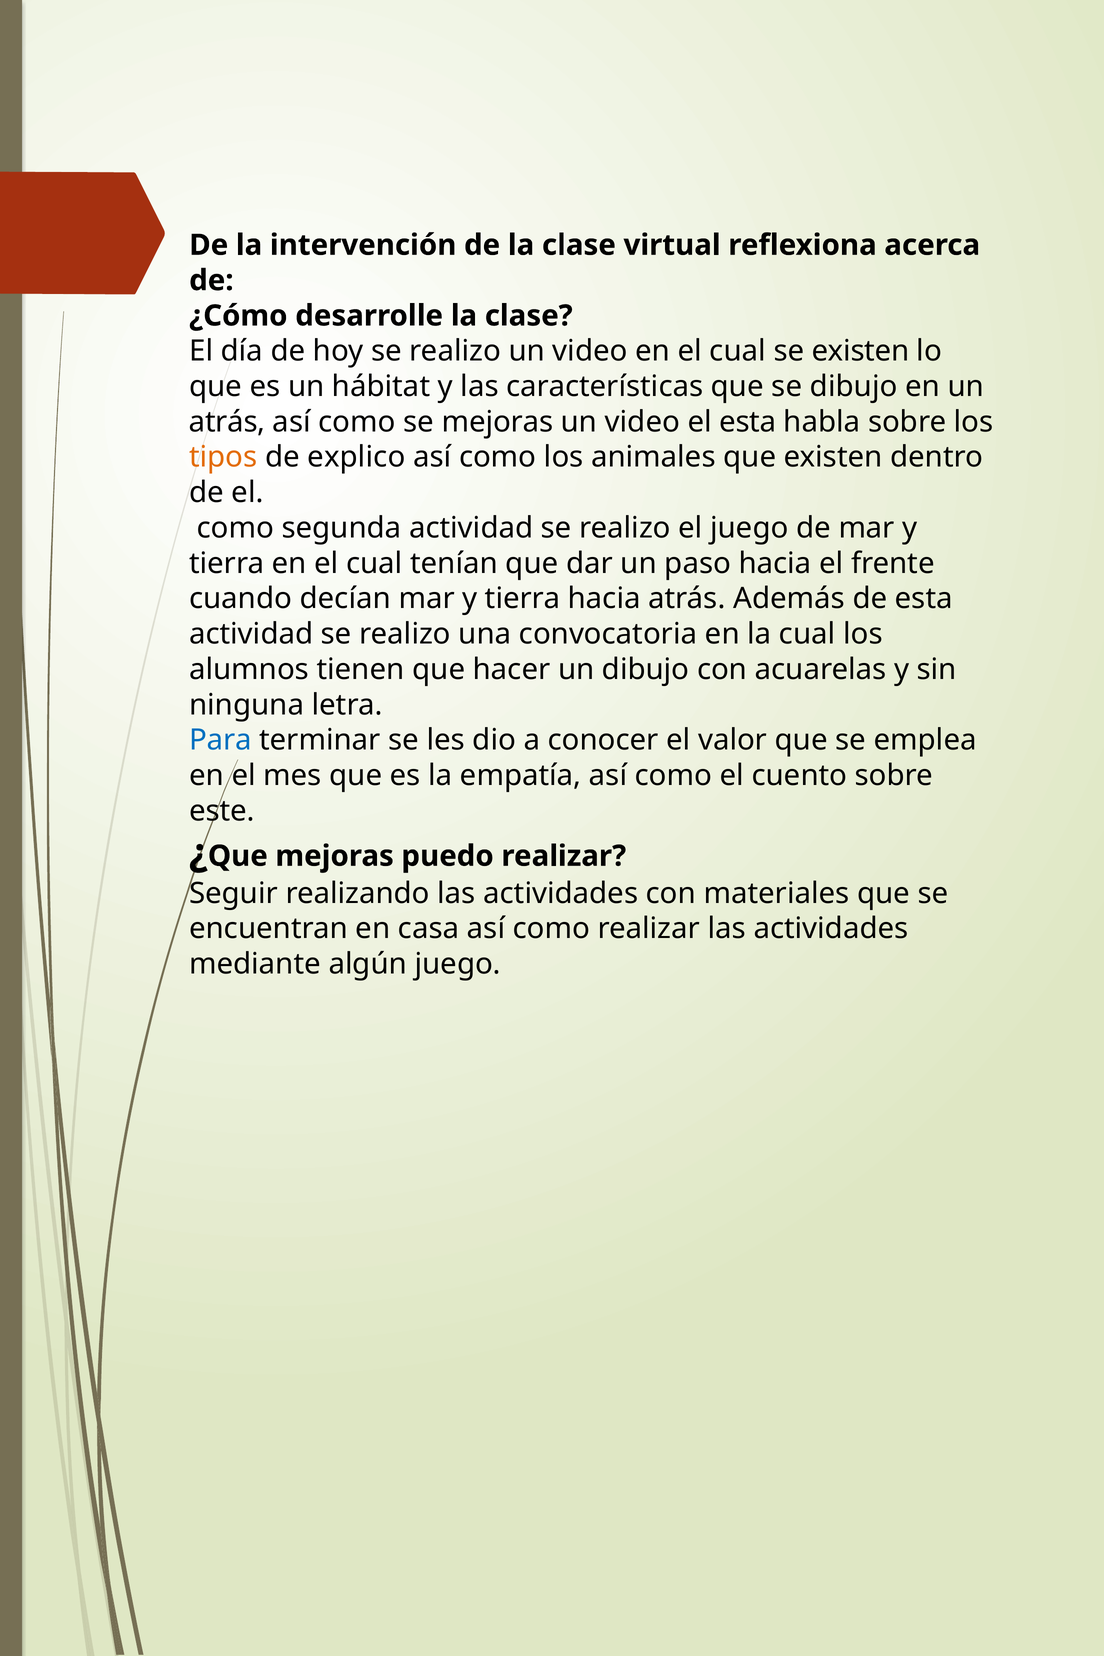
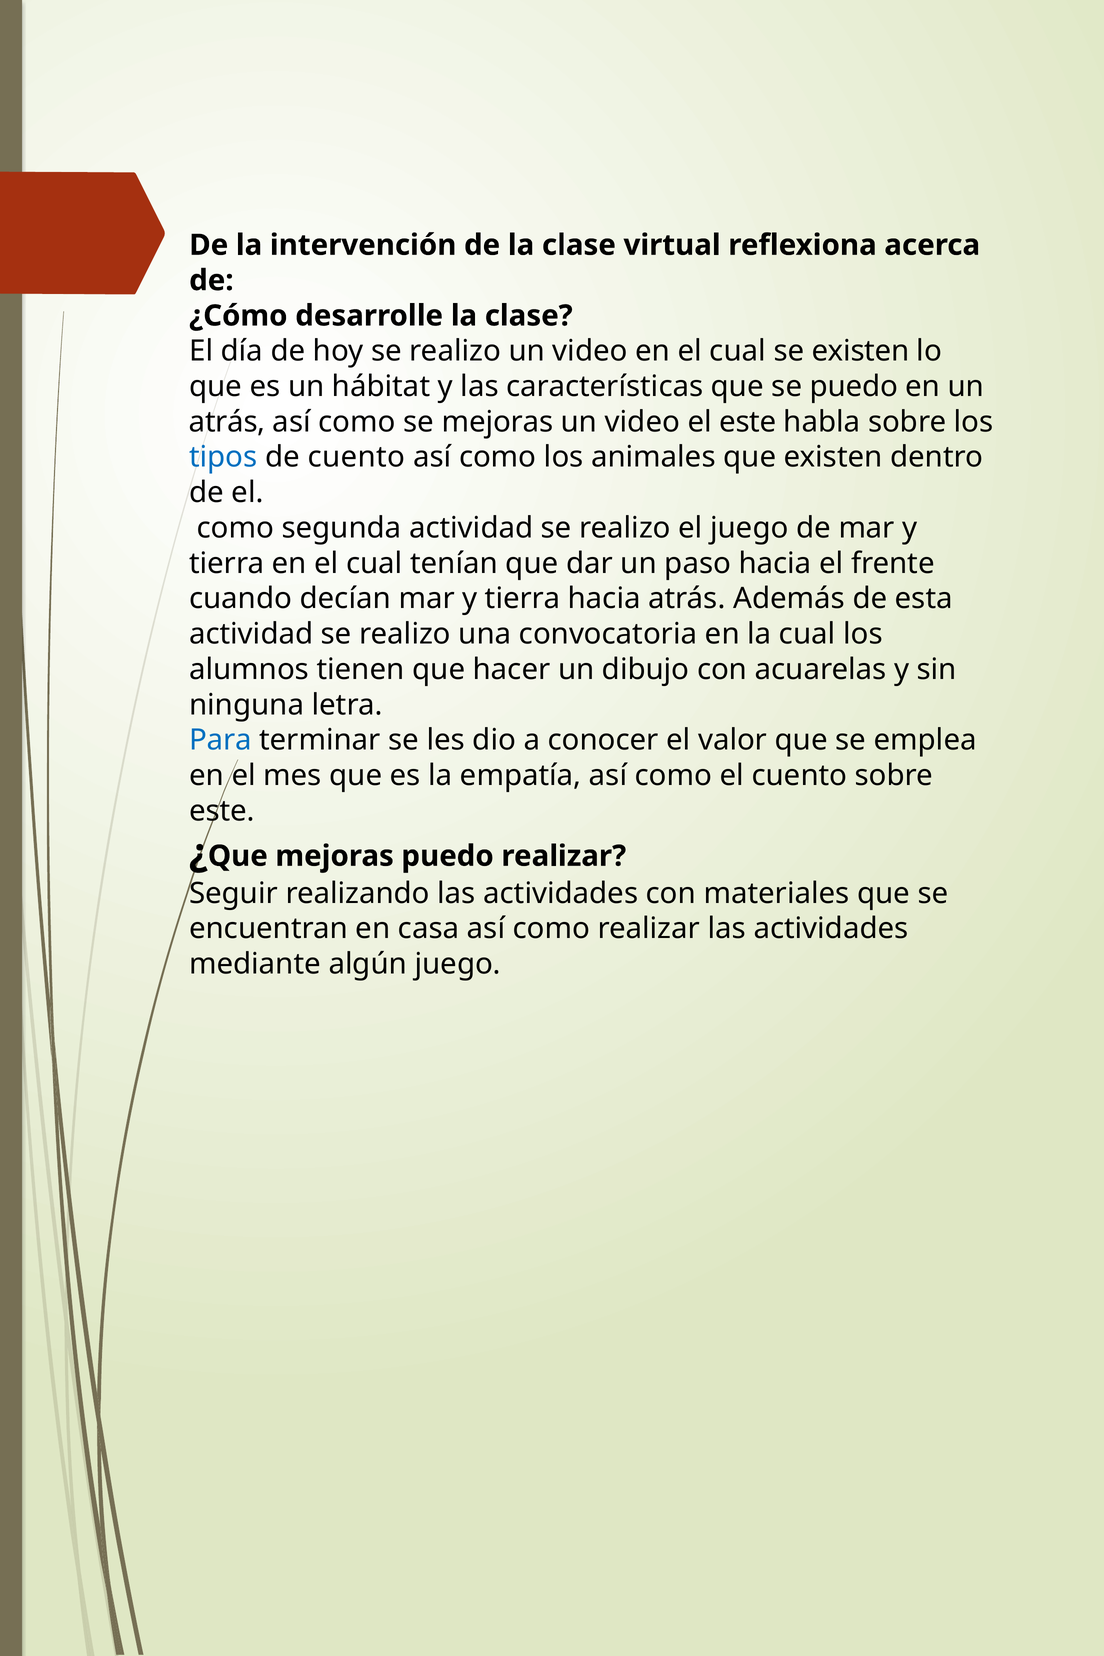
se dibujo: dibujo -> puedo (854, 387)
el esta: esta -> este (748, 422)
tipos colour: orange -> blue (223, 457)
de explico: explico -> cuento (356, 457)
